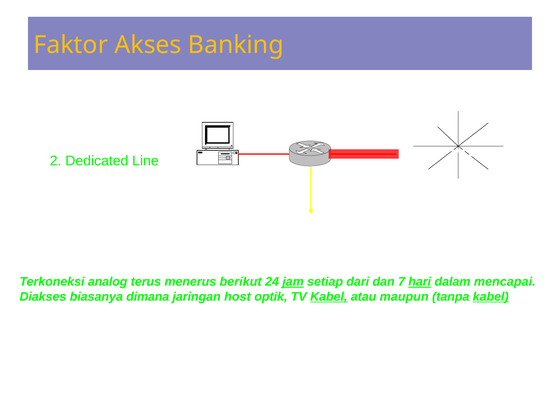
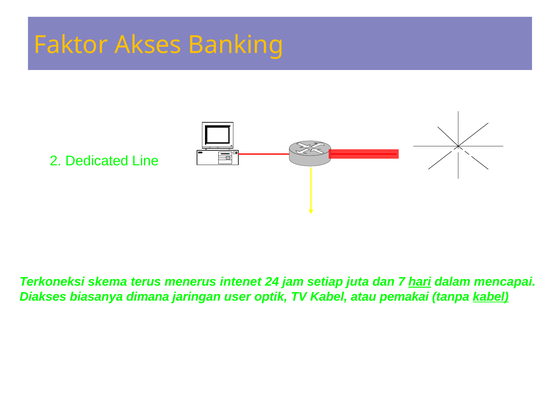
analog: analog -> skema (108, 282)
berikut: berikut -> intenet (241, 282)
jam underline: present -> none (293, 282)
dari: dari -> juta (358, 282)
host: host -> user (237, 297)
Kabel underline: present -> none (329, 297)
maupun: maupun -> pemakai (404, 297)
